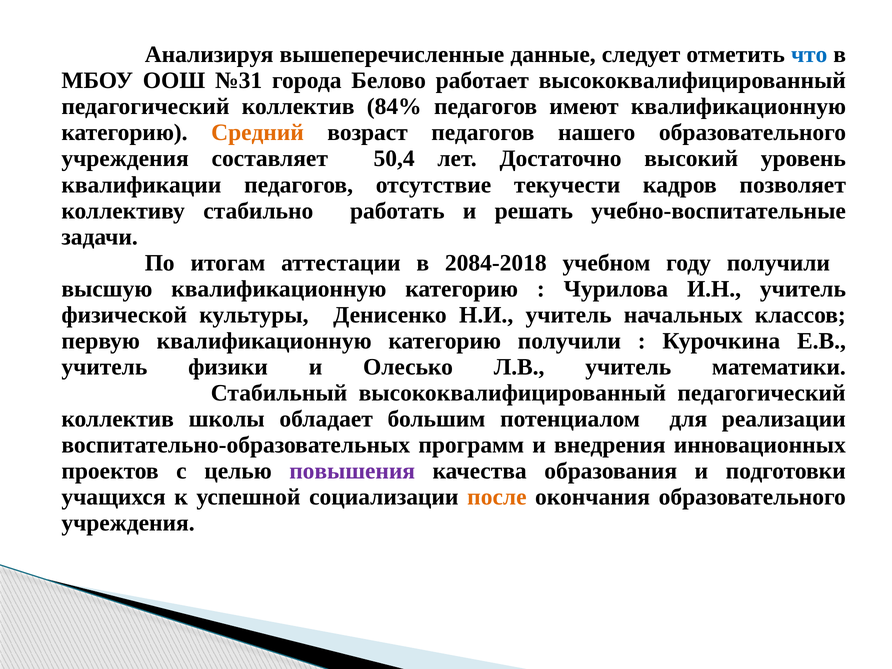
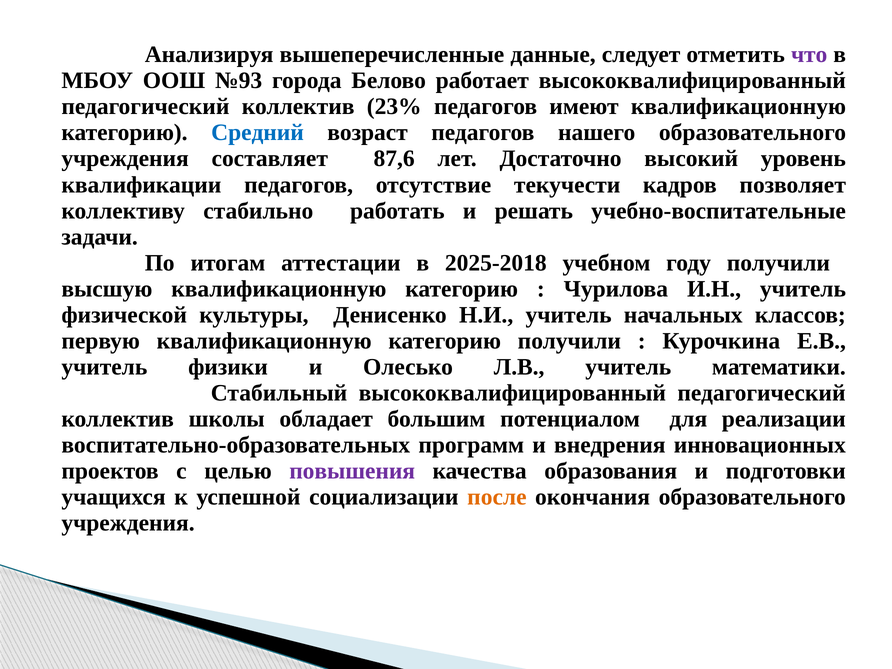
что colour: blue -> purple (809, 55)
№31: №31 -> №93 (239, 81)
84%: 84% -> 23% (394, 107)
Средний colour: orange -> blue (258, 133)
50,4: 50,4 -> 87,6 (394, 159)
2084-2018: 2084-2018 -> 2025-2018 (496, 263)
